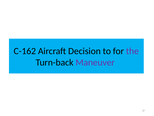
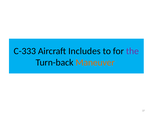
C-162: C-162 -> C-333 (25, 51)
Decision: Decision -> Includes (84, 51)
Maneuver colour: purple -> orange (95, 62)
